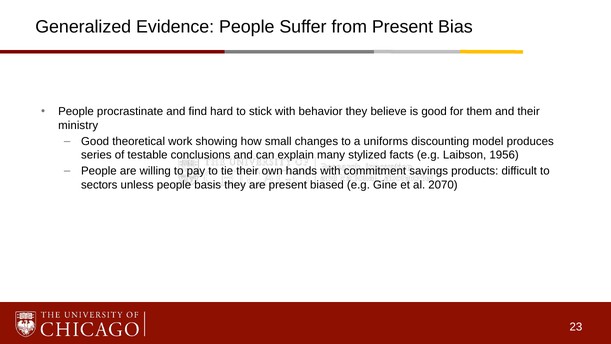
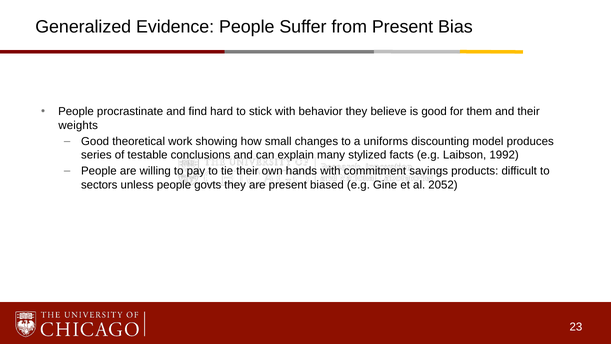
ministry: ministry -> weights (78, 125)
1956: 1956 -> 1992 (504, 155)
basis: basis -> govts (208, 185)
2070: 2070 -> 2052 (443, 185)
